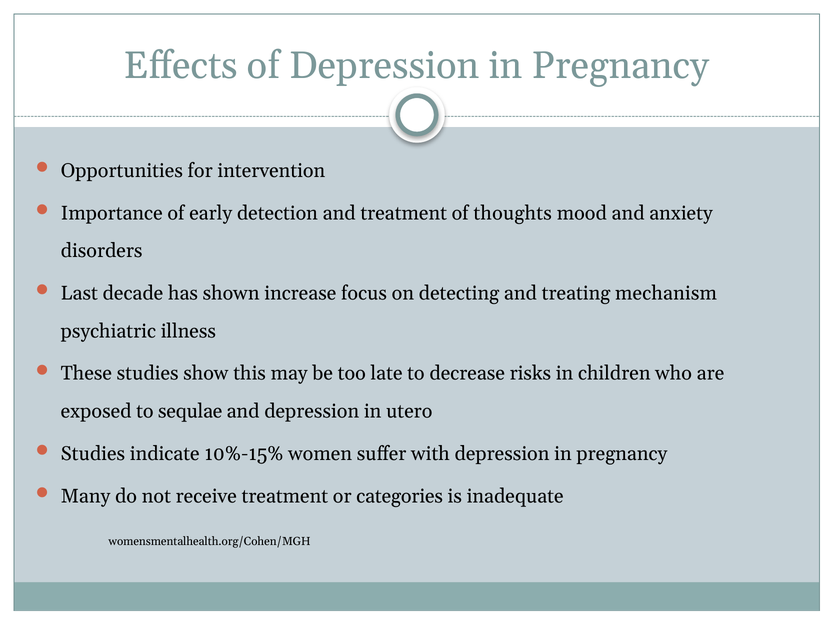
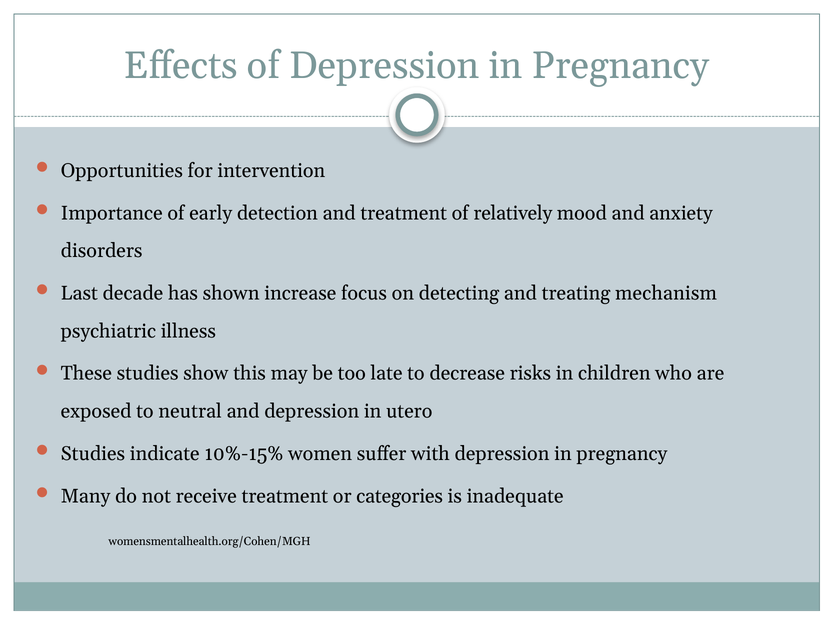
thoughts: thoughts -> relatively (513, 213)
sequlae: sequlae -> neutral (190, 412)
